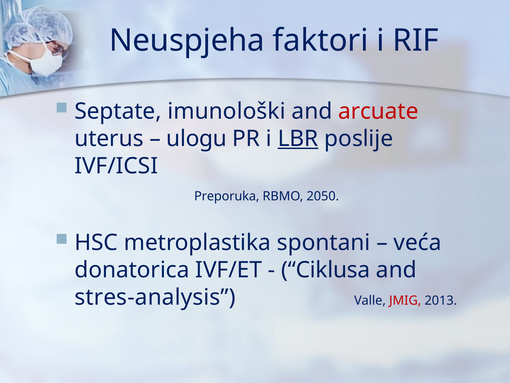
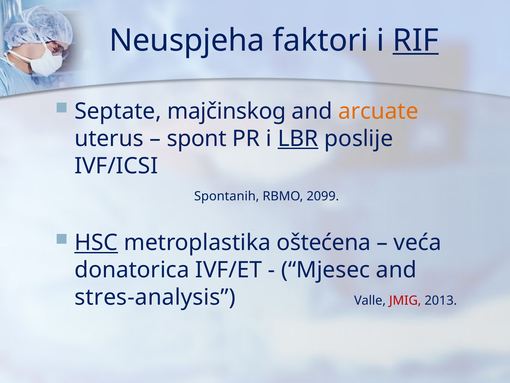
RIF underline: none -> present (416, 40)
imunološki: imunološki -> majčinskog (227, 111)
arcuate colour: red -> orange (378, 111)
ulogu: ulogu -> spont (197, 138)
Preporuka: Preporuka -> Spontanih (227, 196)
2050: 2050 -> 2099 (323, 196)
HSC underline: none -> present (96, 242)
spontani: spontani -> oštećena (324, 242)
Ciklusa: Ciklusa -> Mjesec (326, 270)
